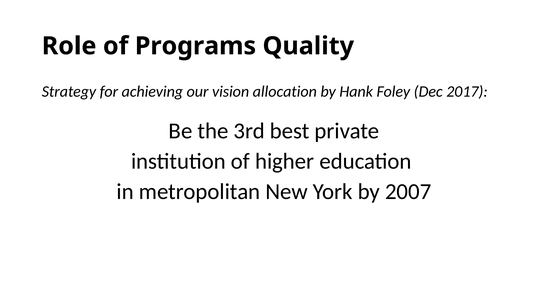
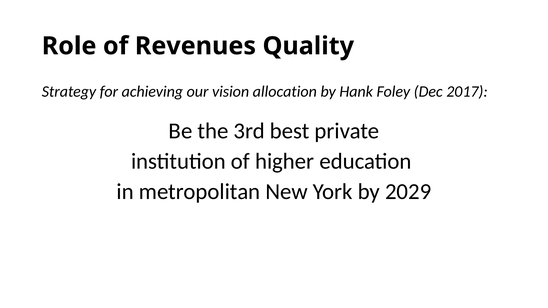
Programs: Programs -> Revenues (195, 46)
2007: 2007 -> 2029 (408, 192)
